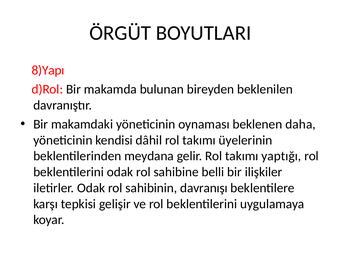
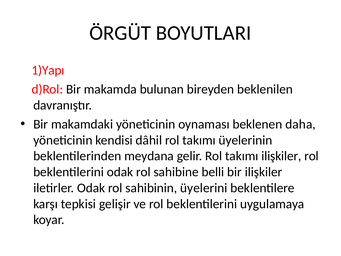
8)Yapı: 8)Yapı -> 1)Yapı (48, 70)
takımı yaptığı: yaptığı -> ilişkiler (281, 156)
davranışı: davranışı -> üyelerini (204, 188)
